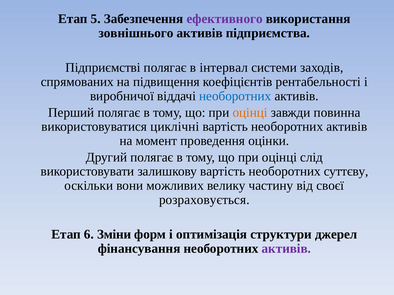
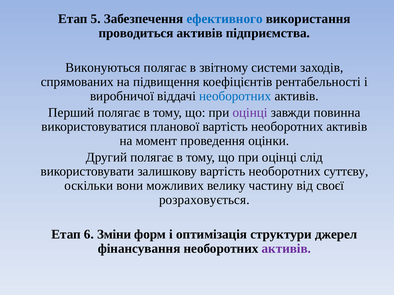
ефективного colour: purple -> blue (225, 19)
зовнішнього: зовнішнього -> проводиться (136, 33)
Підприємстві: Підприємстві -> Виконуються (103, 68)
інтервал: інтервал -> звітному (224, 68)
оцінці colour: orange -> purple (250, 113)
циклічні: циклічні -> планової (175, 127)
